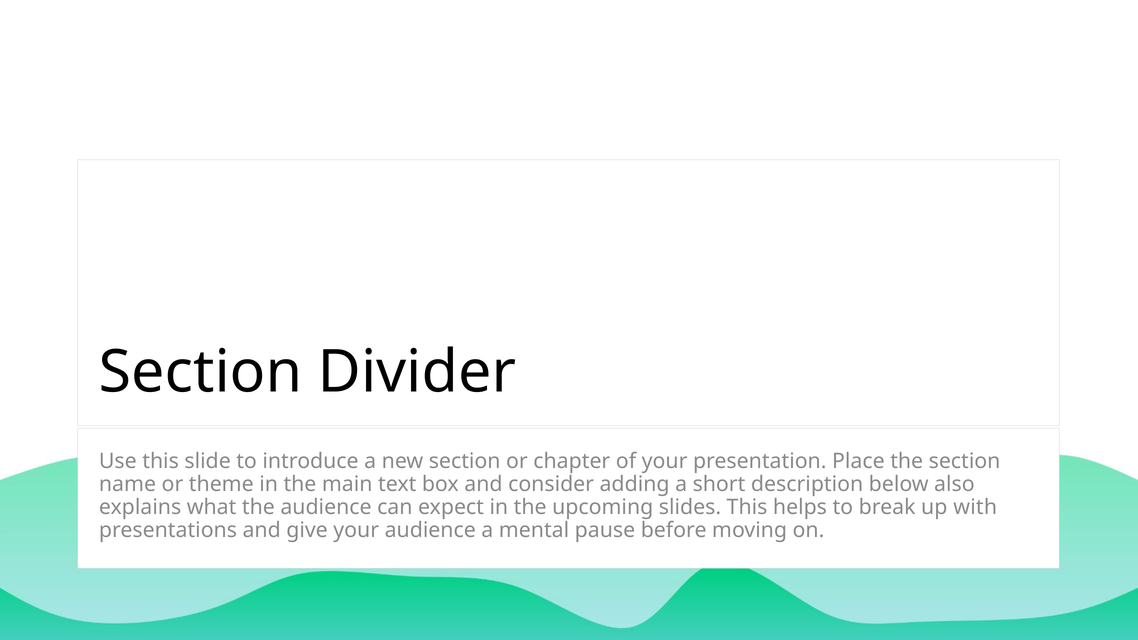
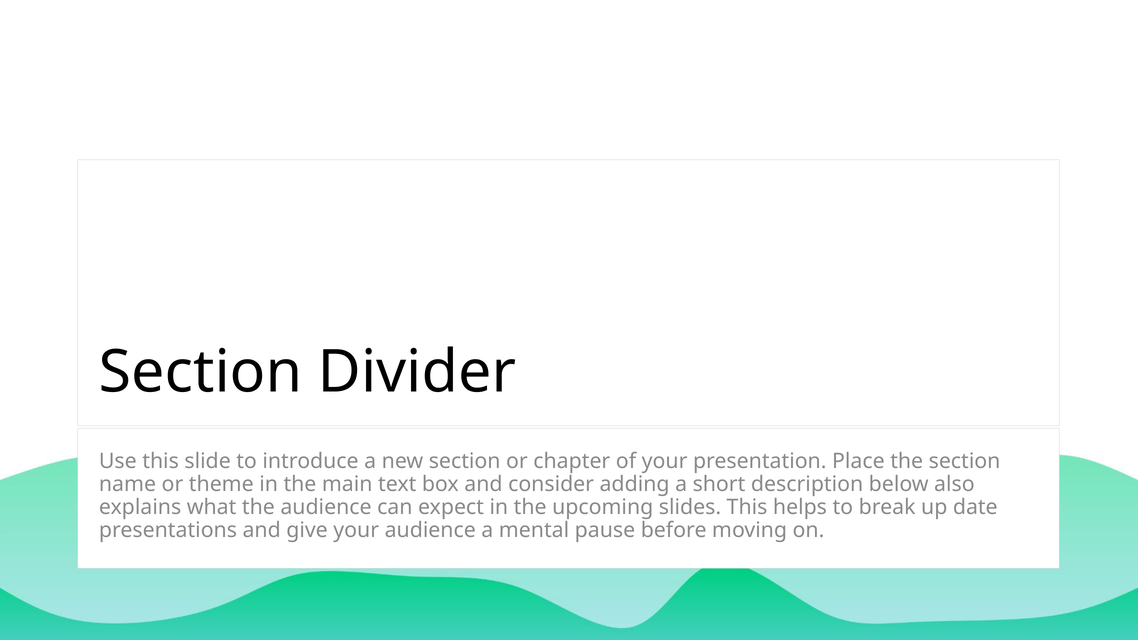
with: with -> date (975, 507)
